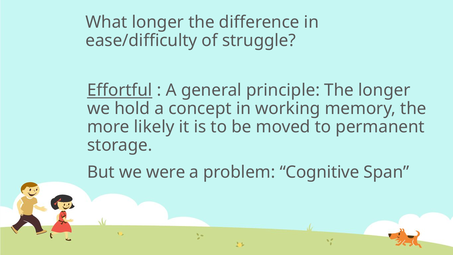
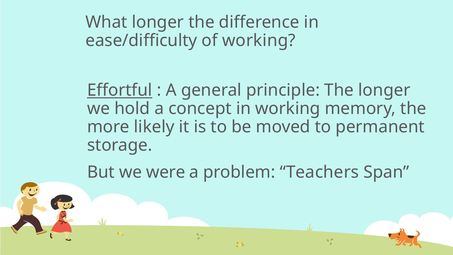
of struggle: struggle -> working (259, 40)
Cognitive: Cognitive -> Teachers (319, 172)
